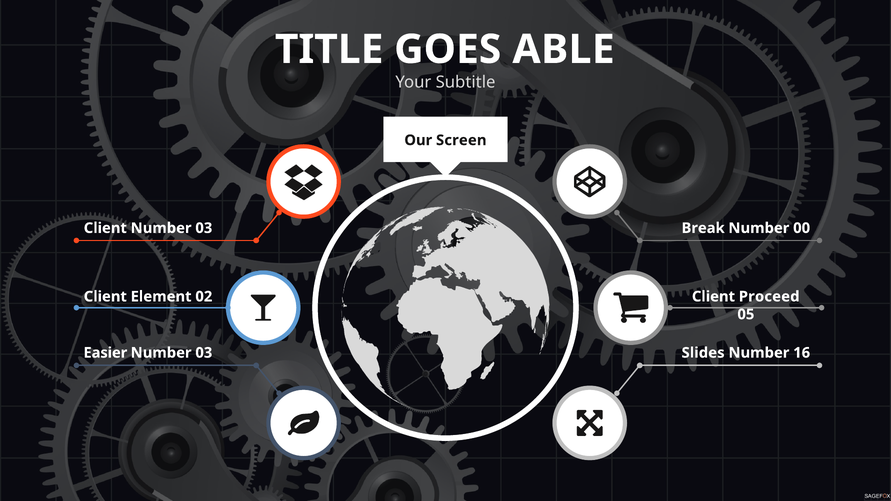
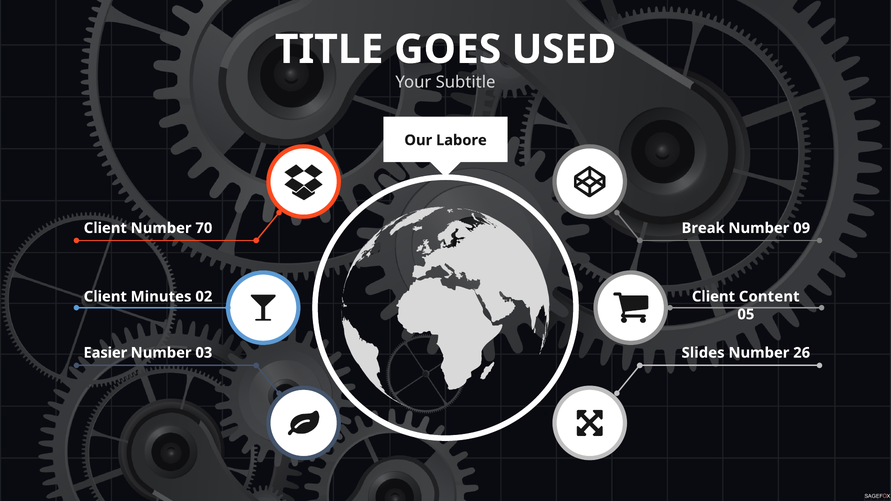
ABLE: ABLE -> USED (564, 49)
Screen: Screen -> Labore (461, 140)
Client Number 03: 03 -> 70 (204, 228)
00: 00 -> 09 (802, 228)
Proceed: Proceed -> Content (769, 297)
Element: Element -> Minutes (161, 297)
16: 16 -> 26 (802, 353)
